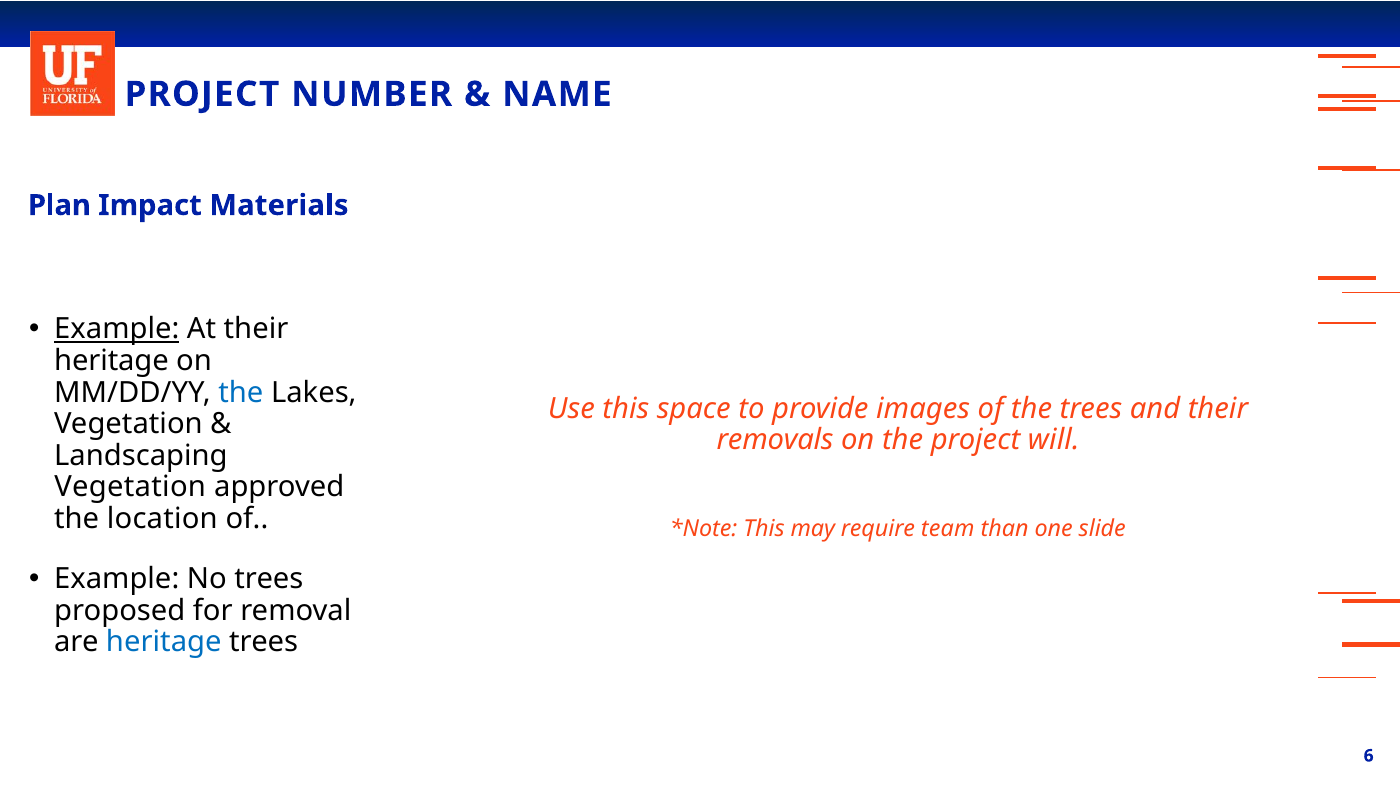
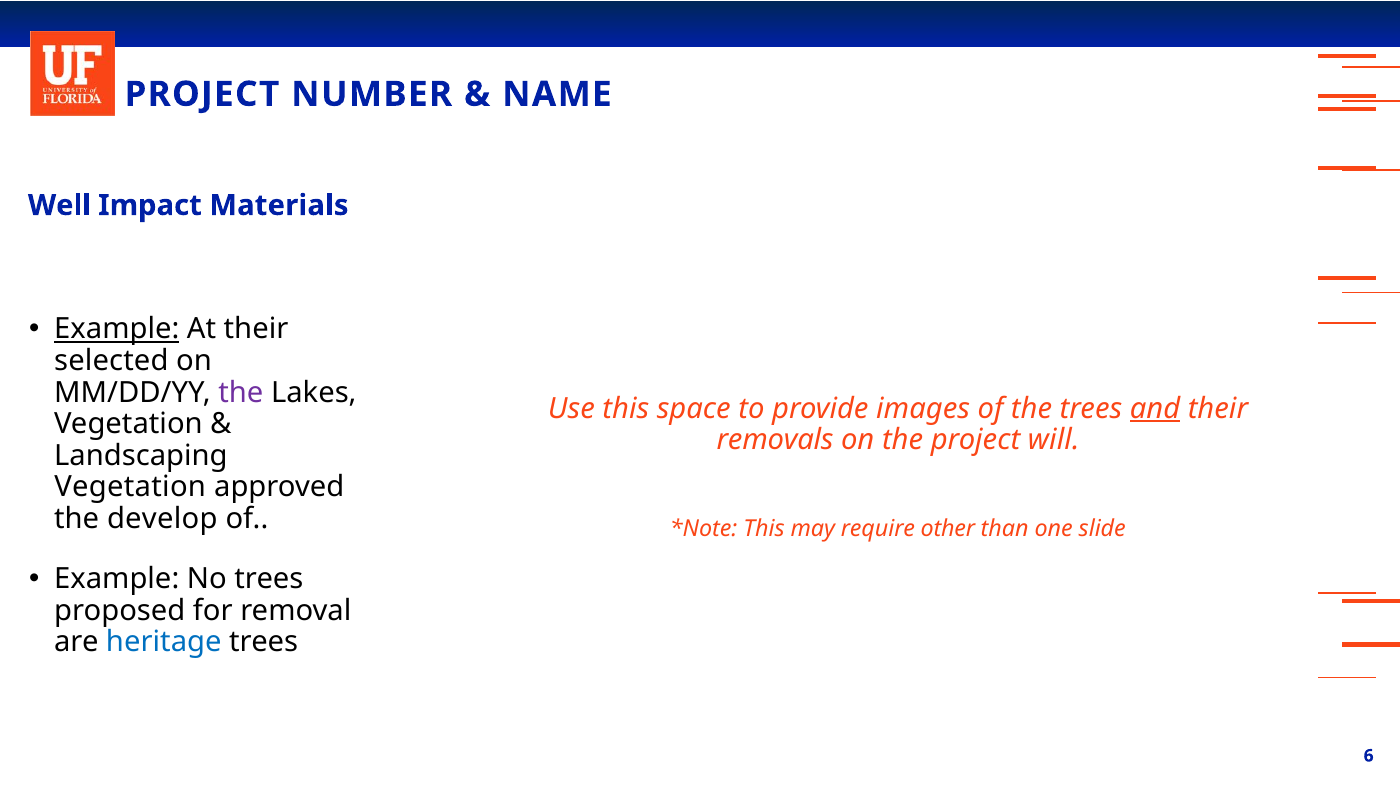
Plan: Plan -> Well (59, 205)
heritage: heritage -> selected (111, 361)
the colour: blue -> purple (241, 392)
and underline: none -> present (1155, 408)
location: location -> develop (162, 518)
team: team -> other (948, 529)
